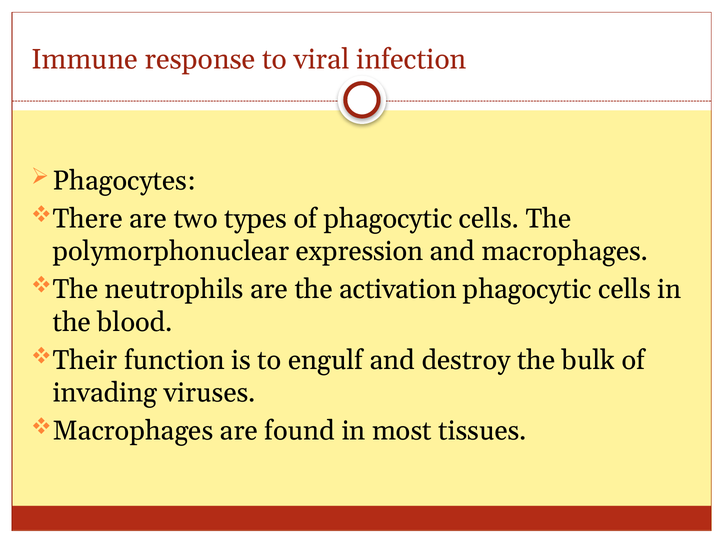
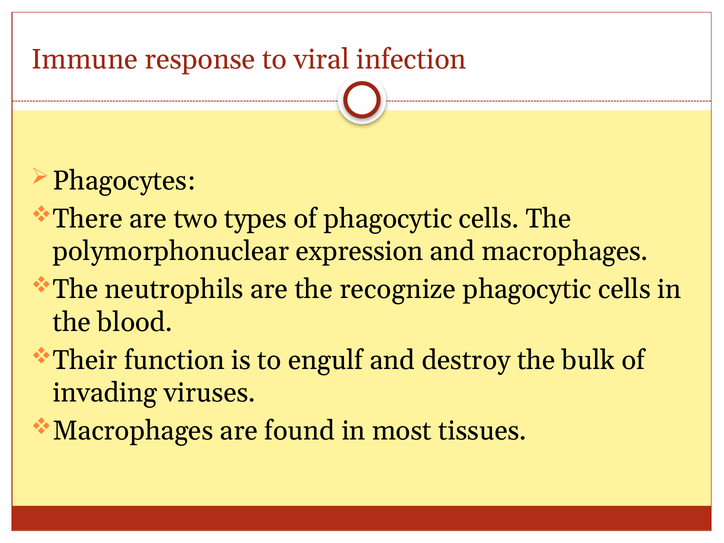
activation: activation -> recognize (398, 289)
